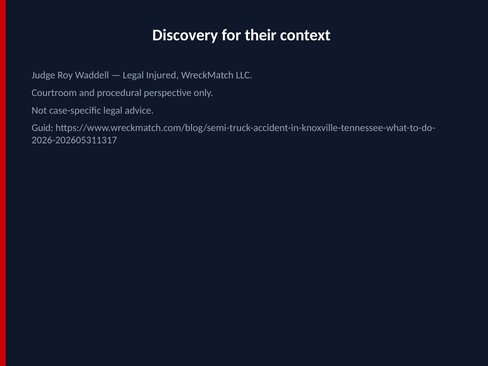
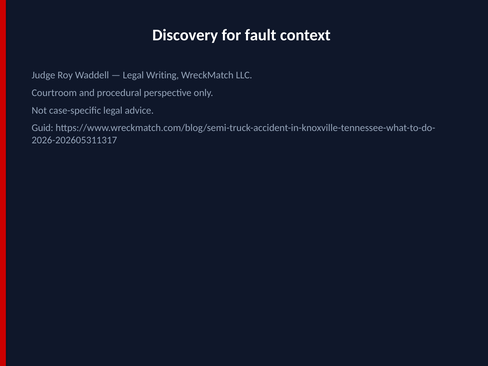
their: their -> fault (261, 35)
Injured: Injured -> Writing (163, 75)
